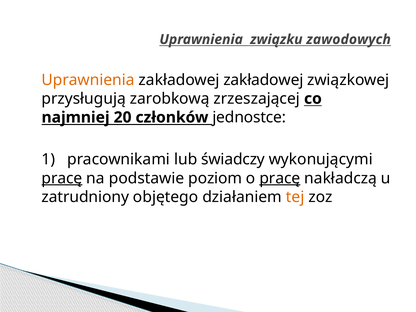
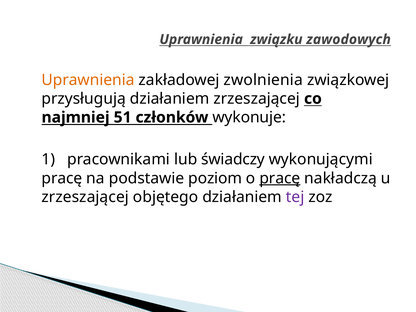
zakładowej zakładowej: zakładowej -> zwolnienia (263, 80)
przysługują zarobkową: zarobkową -> działaniem (170, 99)
20: 20 -> 51 (123, 117)
jednostce: jednostce -> wykonuje (249, 117)
pracę underline: present -> none (62, 178)
zatrudniony: zatrudniony -> zrzeszającej (85, 197)
tej colour: orange -> purple (295, 197)
